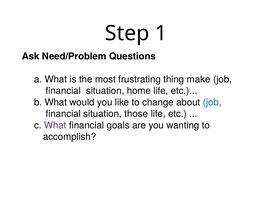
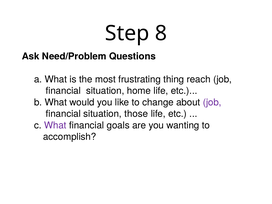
1: 1 -> 8 (161, 33)
make: make -> reach (199, 79)
job colour: blue -> purple (212, 102)
